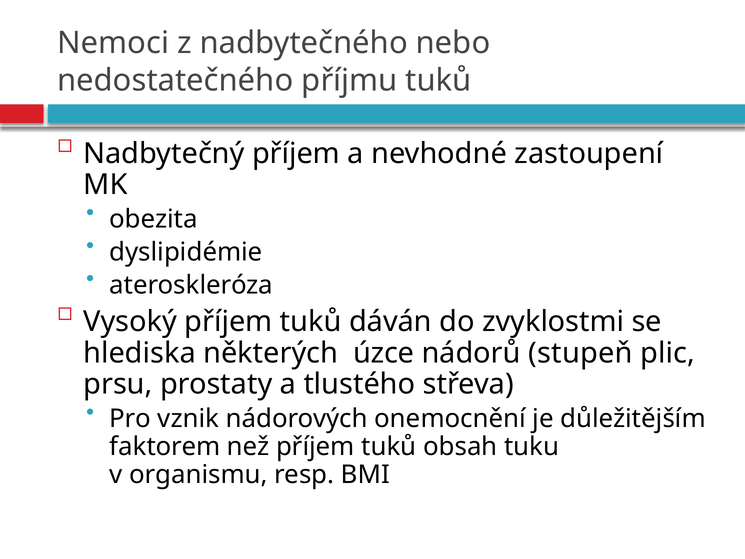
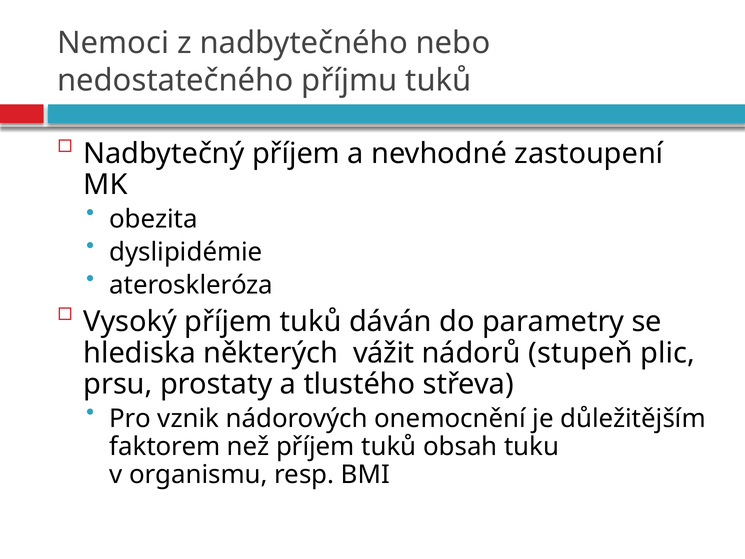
zvyklostmi: zvyklostmi -> parametry (553, 322)
úzce: úzce -> vážit (384, 353)
